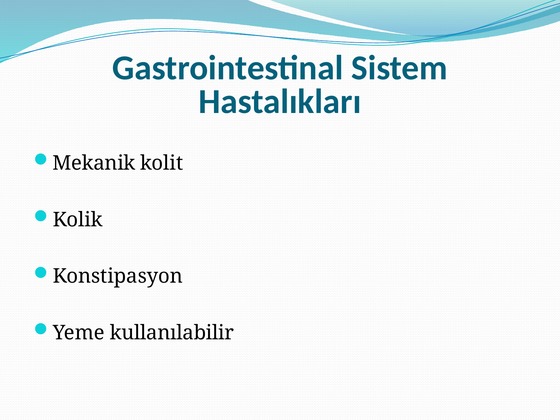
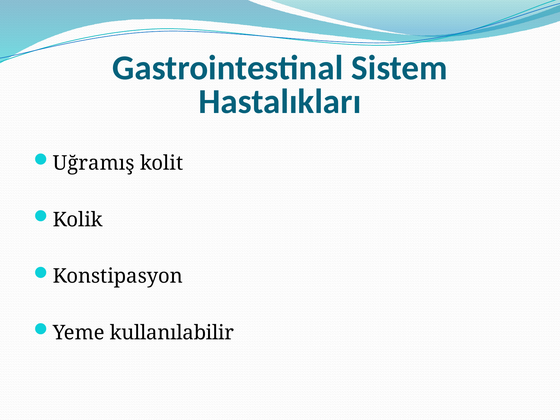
Mekanik: Mekanik -> Uğramış (94, 163)
